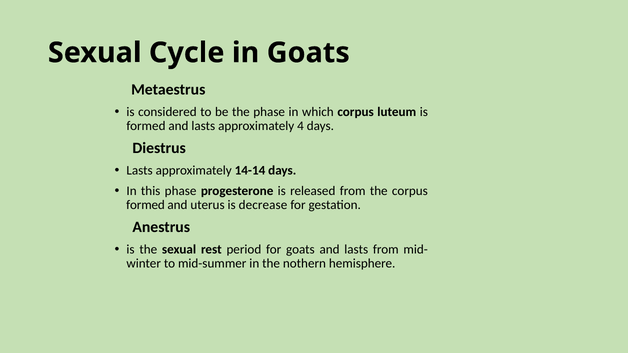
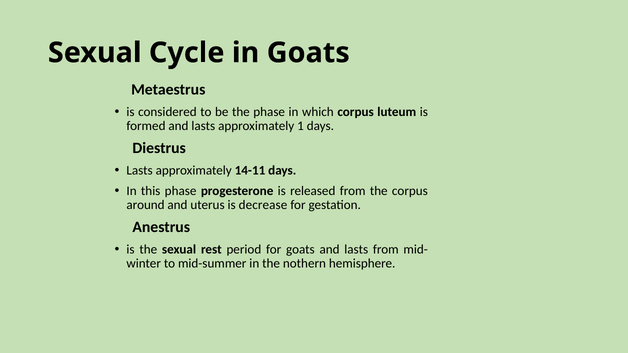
4: 4 -> 1 (301, 126)
14-14: 14-14 -> 14-11 (250, 170)
formed: formed -> around (145, 205)
